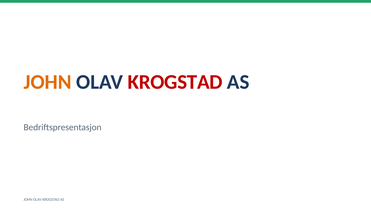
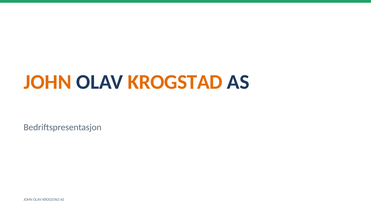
KROGSTAD colour: red -> orange (175, 82)
